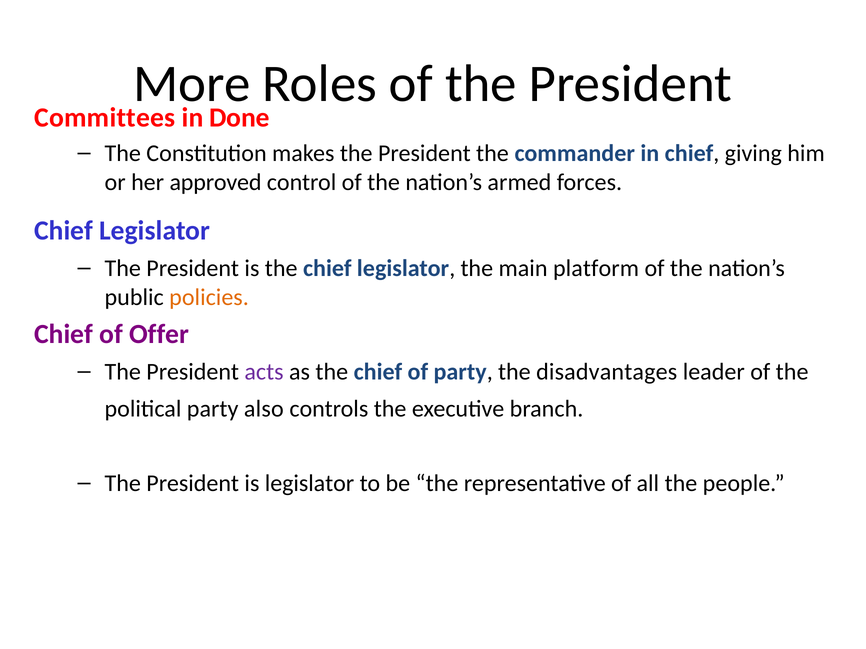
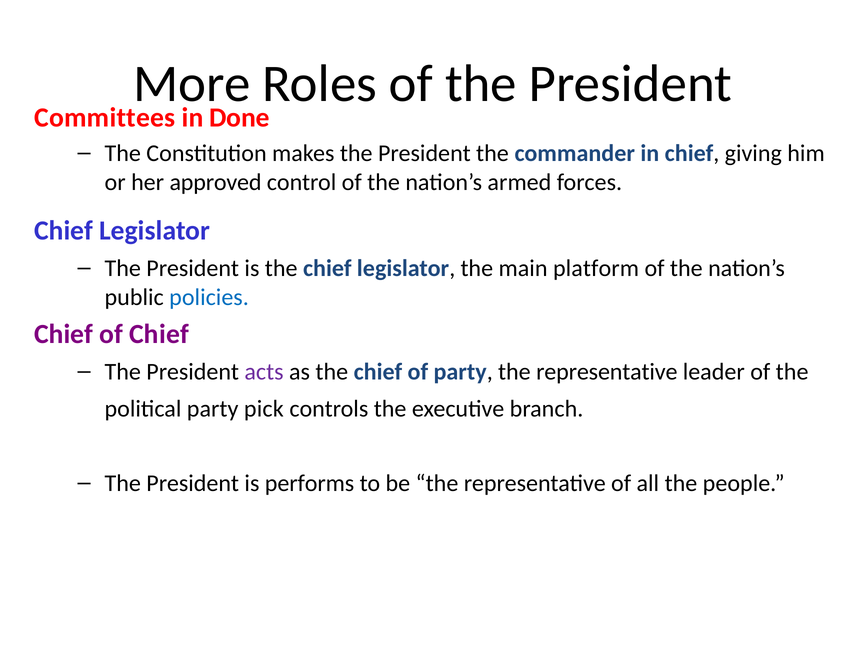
policies colour: orange -> blue (209, 297)
of Offer: Offer -> Chief (159, 334)
party the disadvantages: disadvantages -> representative (607, 372)
also: also -> pick (264, 409)
is legislator: legislator -> performs (310, 484)
